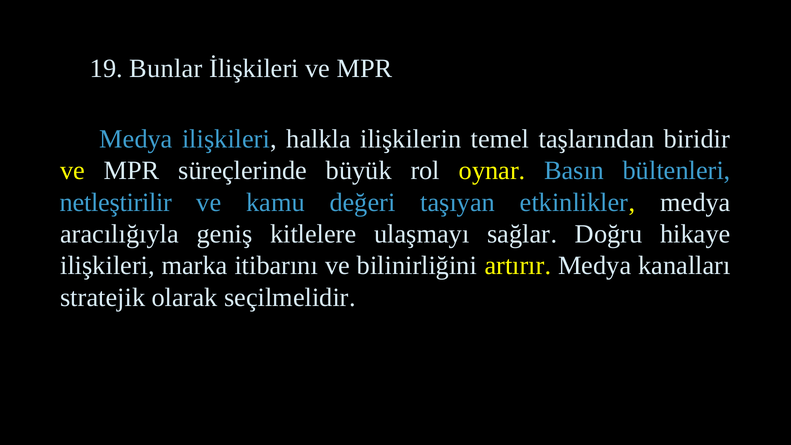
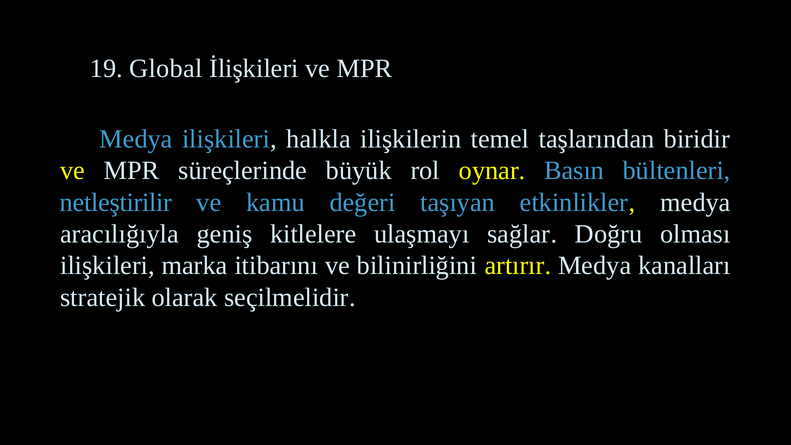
Bunlar: Bunlar -> Global (166, 69)
hikaye: hikaye -> olması (695, 234)
